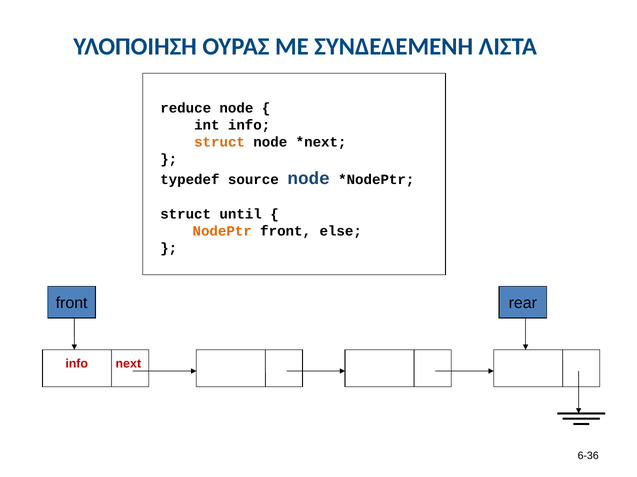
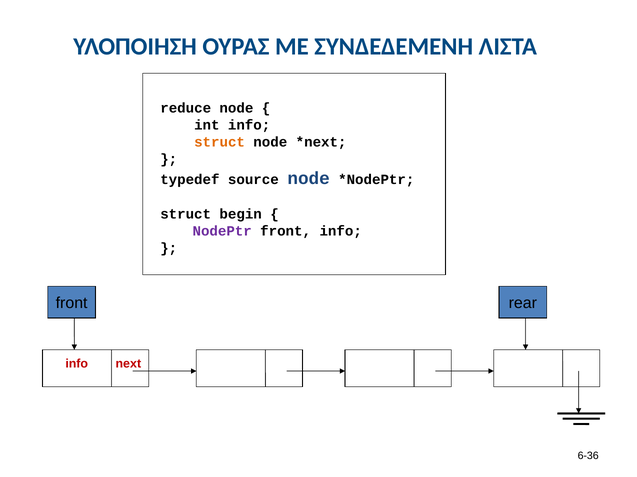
until: until -> begin (241, 214)
NodePtr colour: orange -> purple (222, 231)
front else: else -> info (341, 231)
